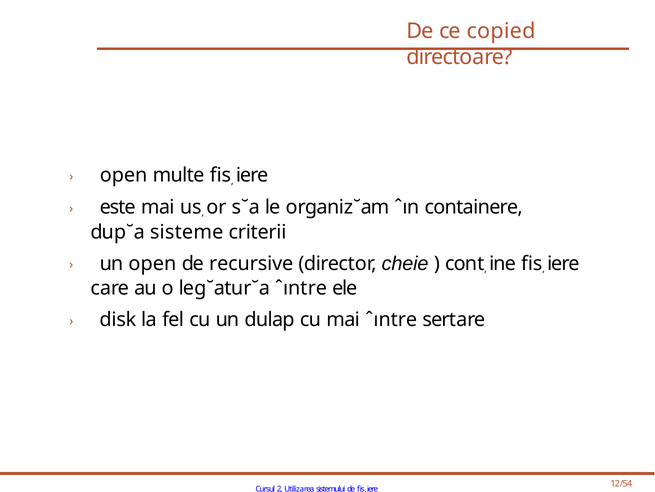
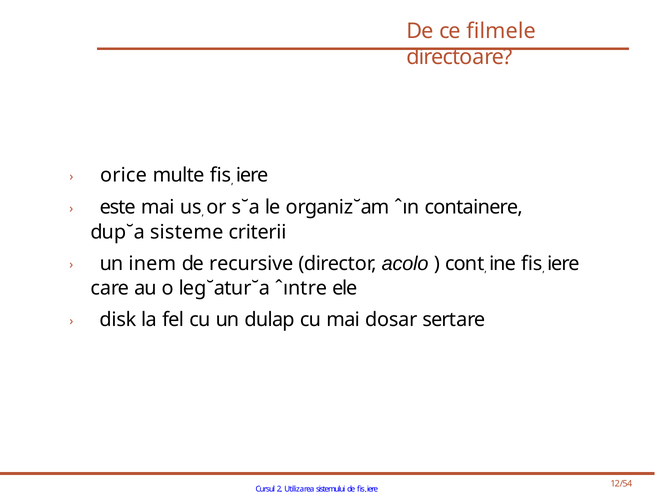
copied: copied -> filmele (501, 31)
open: open -> orice (123, 175)
un open: open -> inem (152, 263)
cheie: cheie -> acolo (405, 263)
mai ˆıntre: ˆıntre -> dosar (391, 320)
